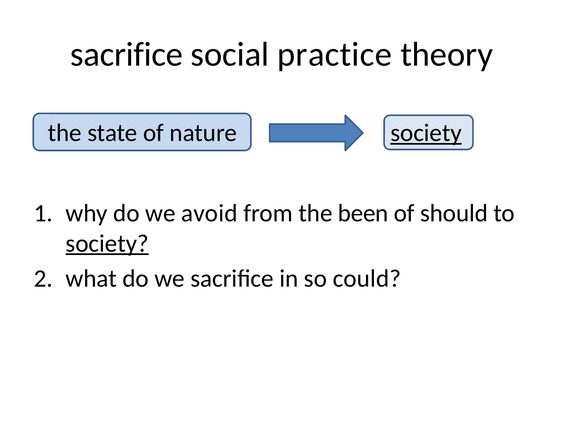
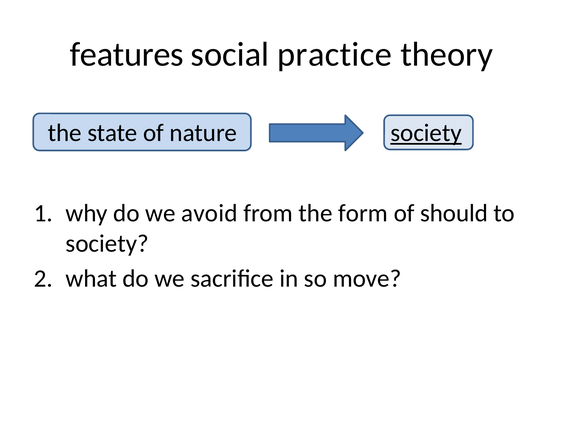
sacrifice: sacrifice -> features (127, 55)
been: been -> form (363, 213)
society underline: present -> none (107, 243)
could: could -> move (367, 279)
